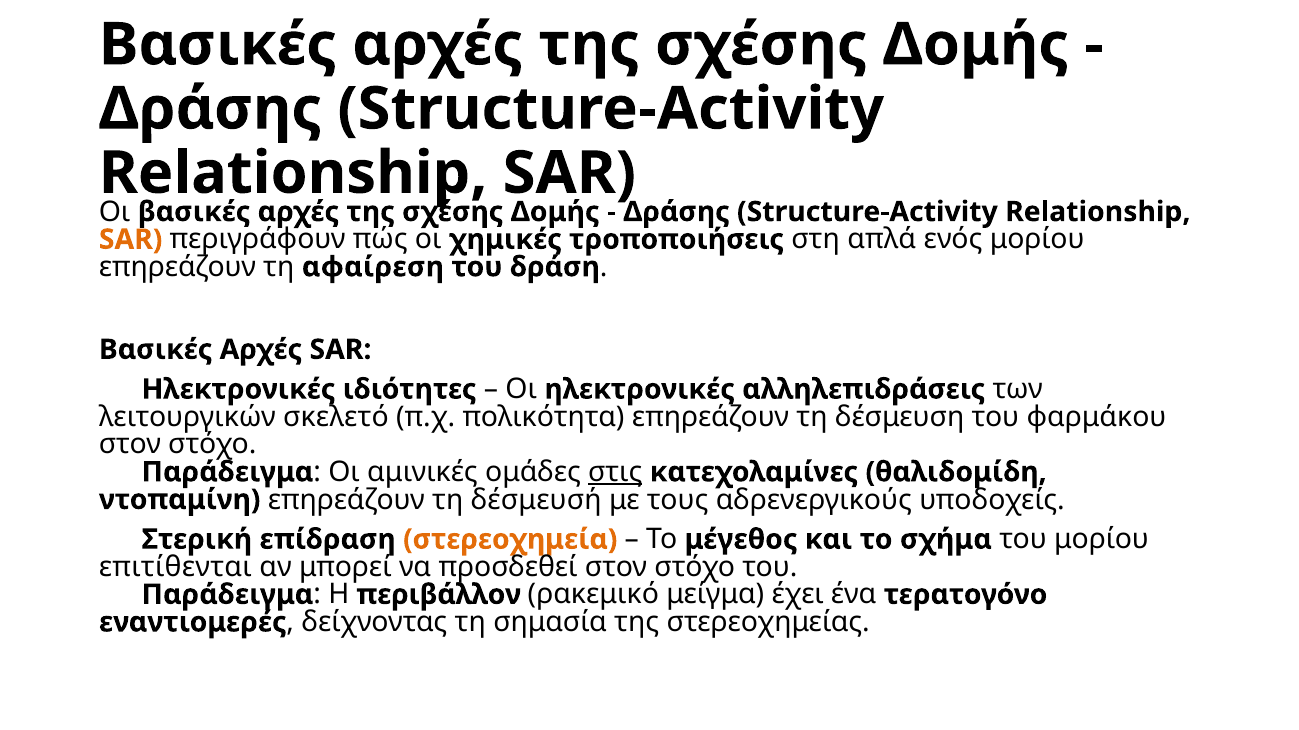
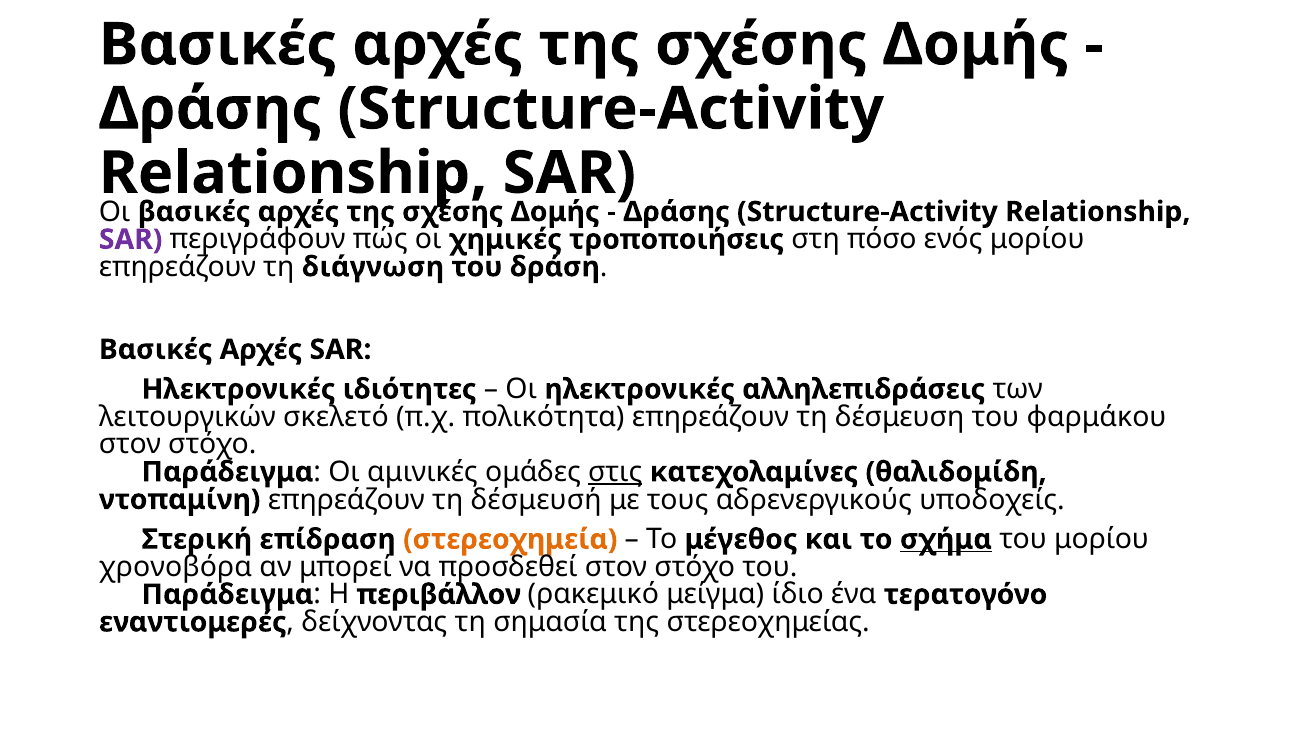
SAR colour: orange -> purple (131, 240)
απλά: απλά -> πόσο (882, 240)
αφαίρεση: αφαίρεση -> διάγνωση (373, 267)
σχήμα underline: none -> present (946, 540)
επιτίθενται: επιτίθενται -> χρονοβόρα (175, 567)
έχει: έχει -> ίδιο (798, 595)
